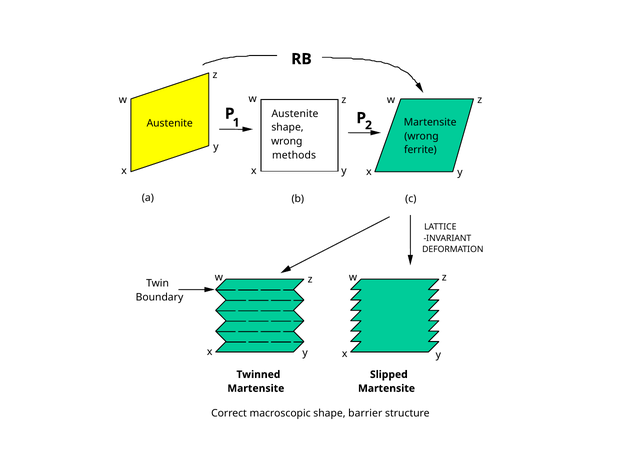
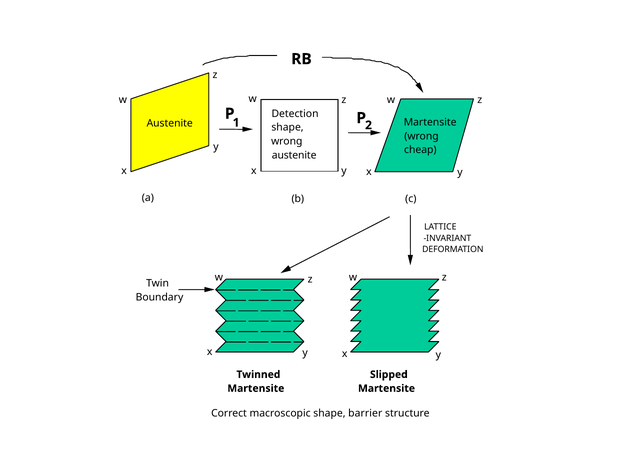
Austenite: Austenite -> Detection (295, 113)
ferrite: ferrite -> cheap (420, 150)
methods: methods -> austenite (294, 155)
